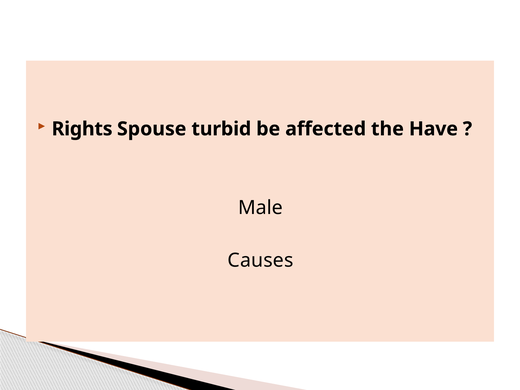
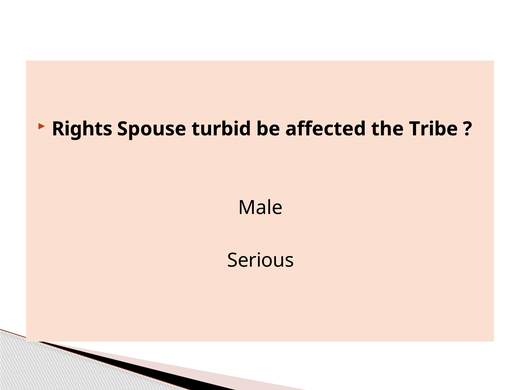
Have: Have -> Tribe (433, 129)
Causes: Causes -> Serious (261, 260)
